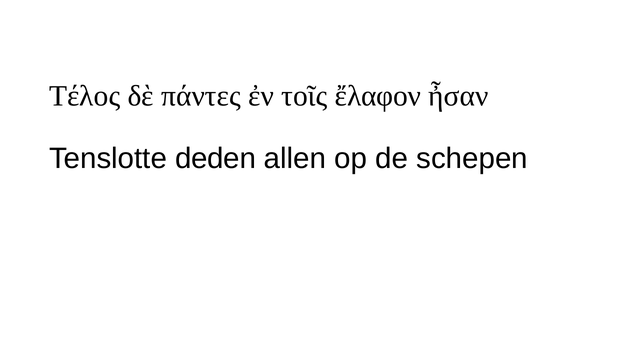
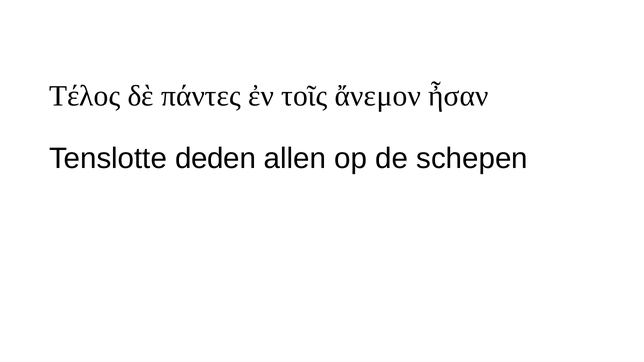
ἔλαφον: ἔλαφον -> ἄνεμον (378, 96)
